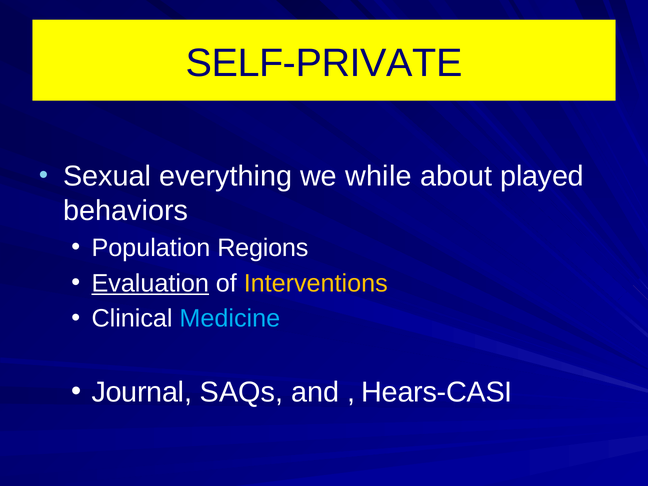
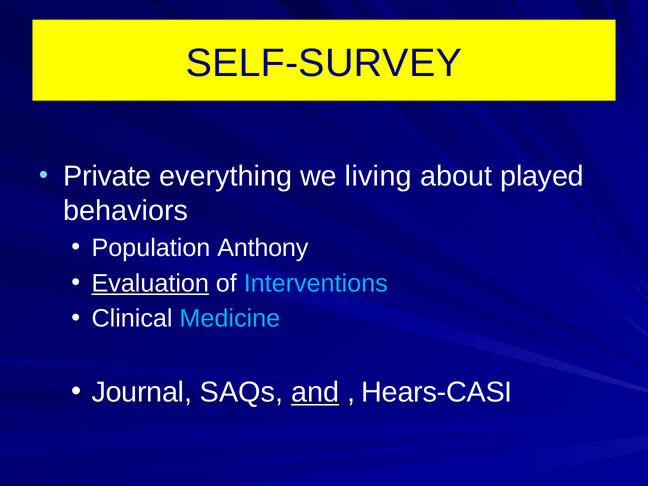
SELF-PRIVATE: SELF-PRIVATE -> SELF-SURVEY (324, 63)
Sexual: Sexual -> Private (107, 176)
while: while -> living (378, 176)
Regions: Regions -> Anthony (263, 248)
Interventions colour: yellow -> light blue (316, 283)
and underline: none -> present (315, 392)
